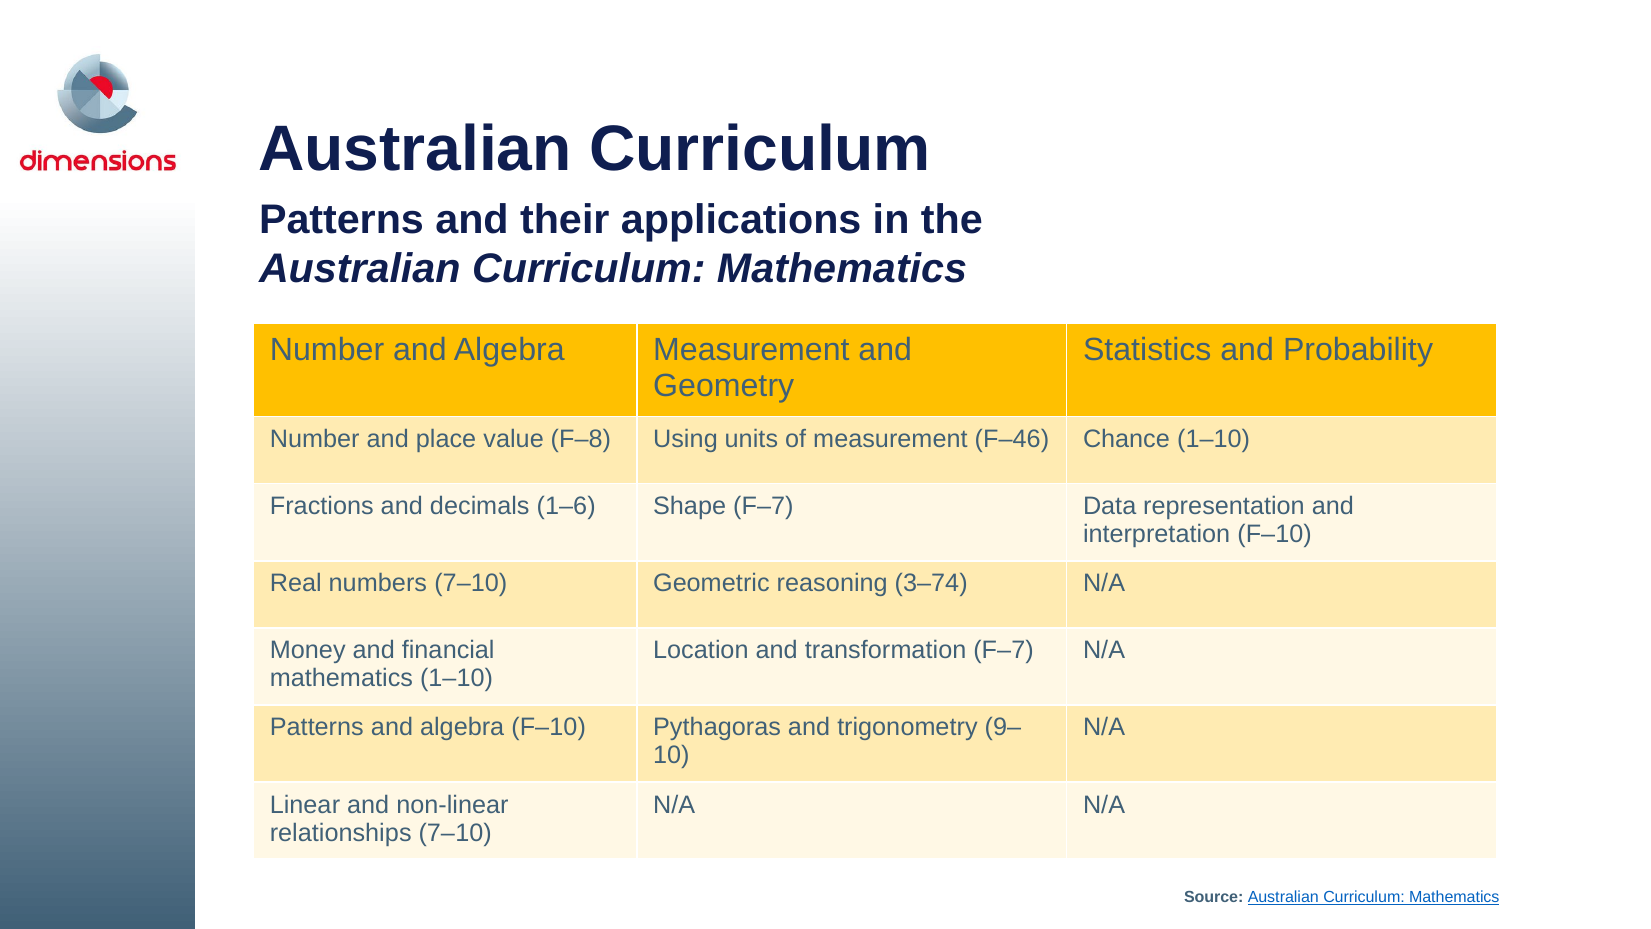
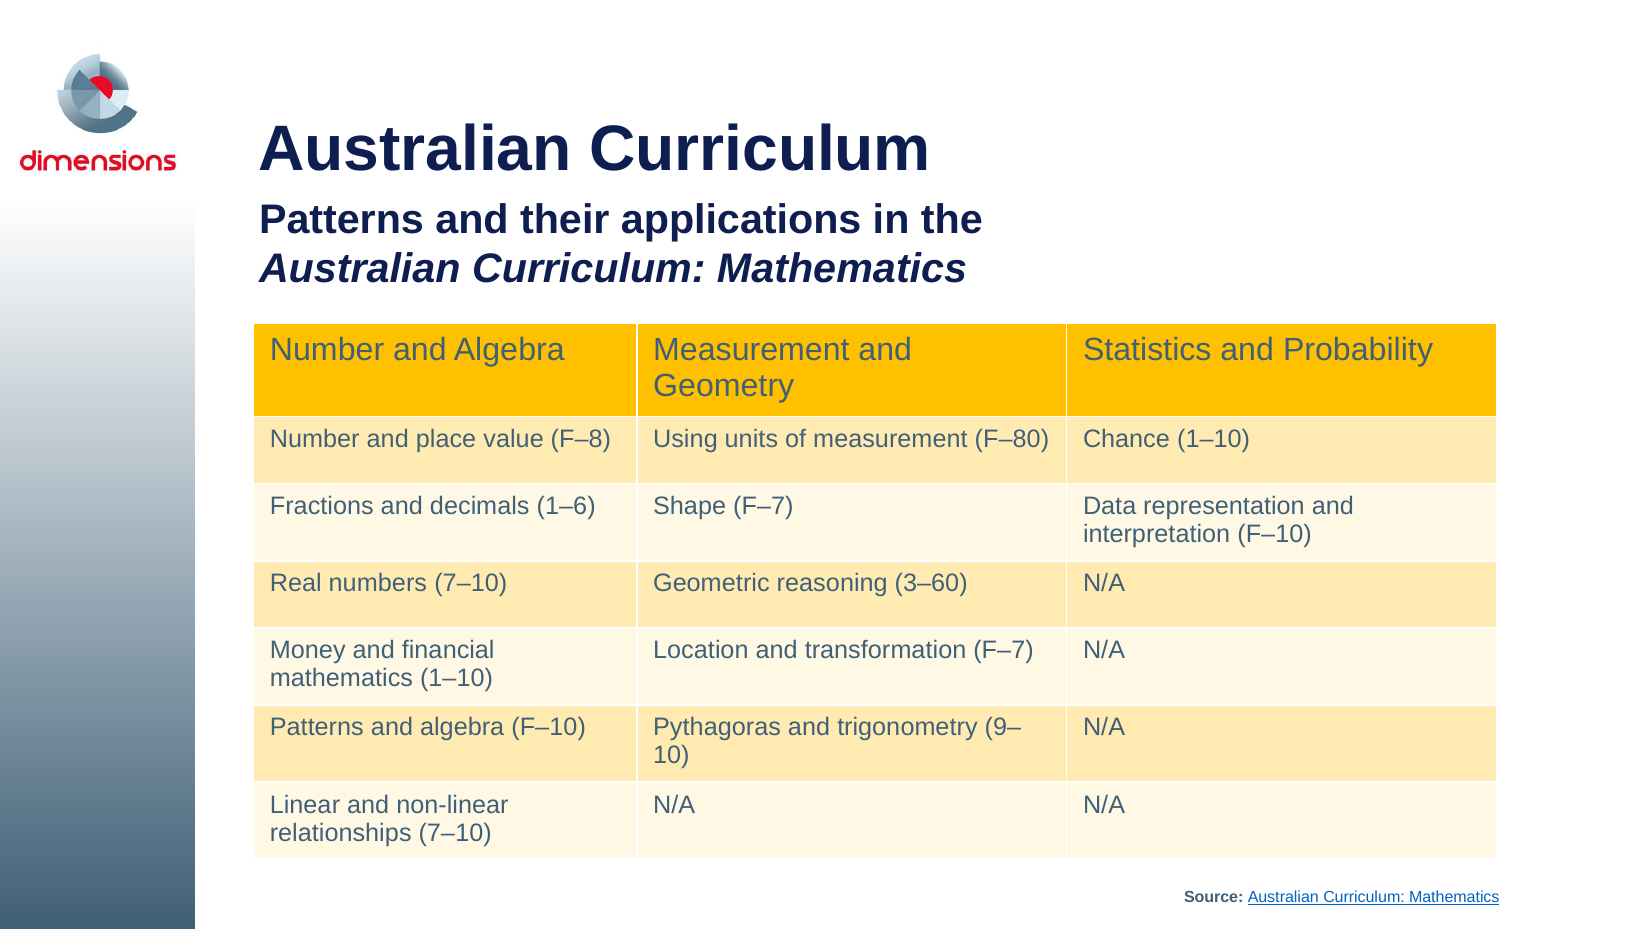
F–46: F–46 -> F–80 (1012, 439)
3–74: 3–74 -> 3–60 (931, 583)
